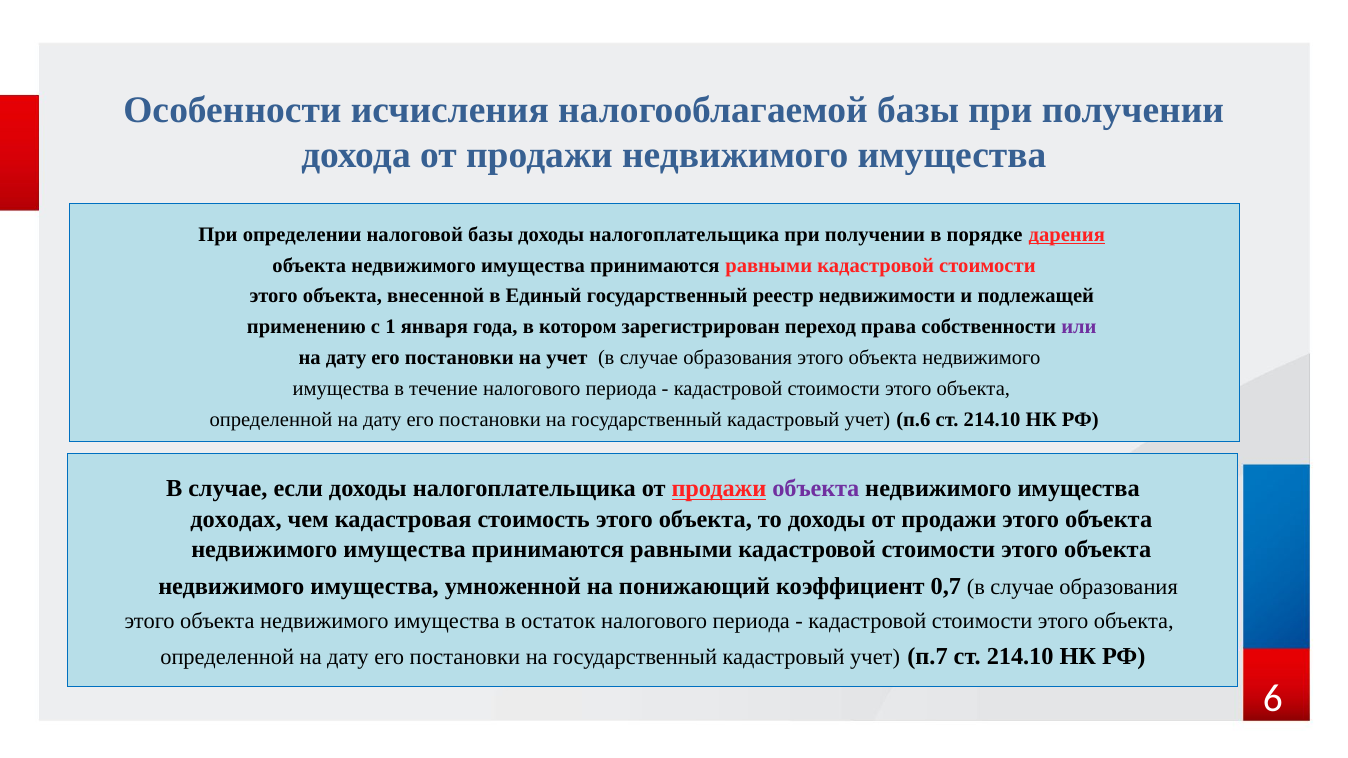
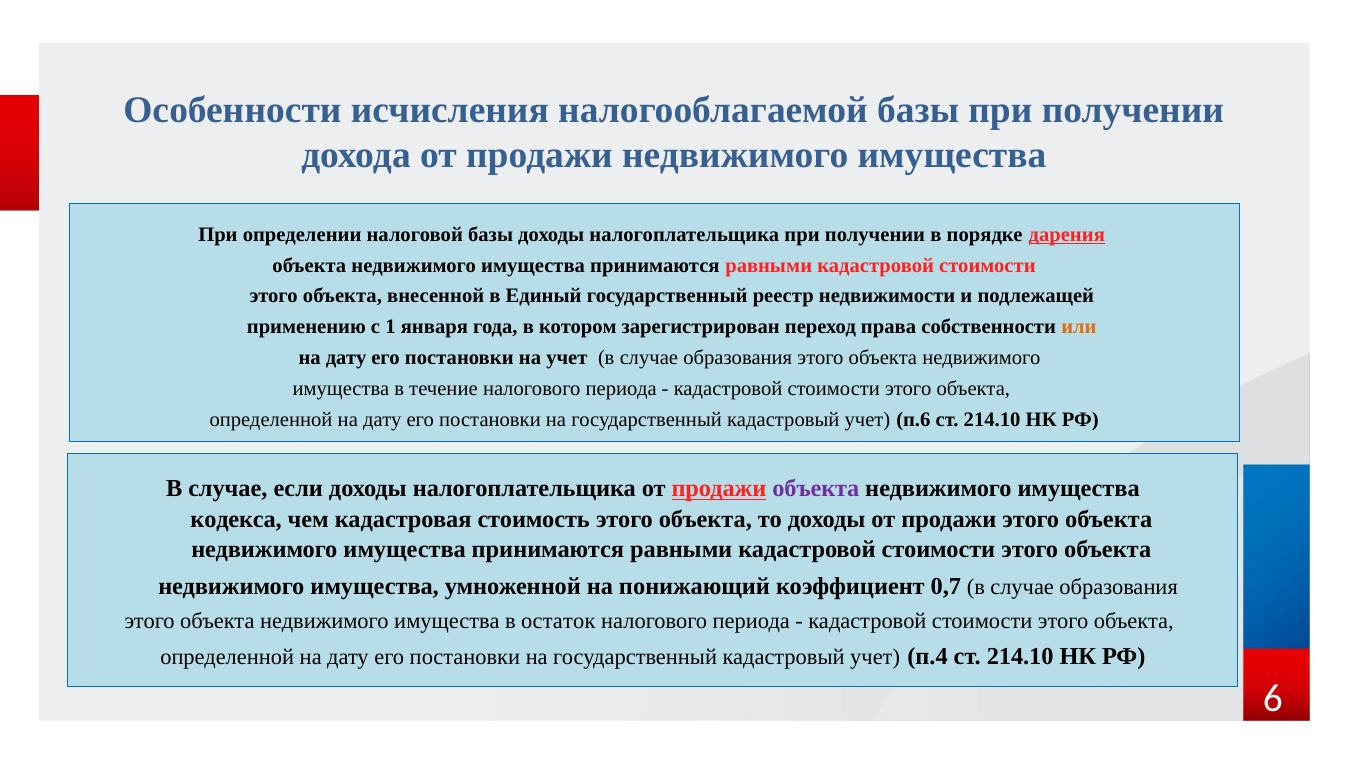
или colour: purple -> orange (1079, 327)
доходах: доходах -> кодекса (236, 519)
п.7: п.7 -> п.4 (928, 657)
